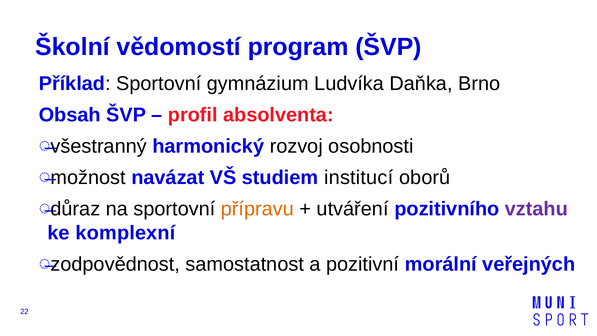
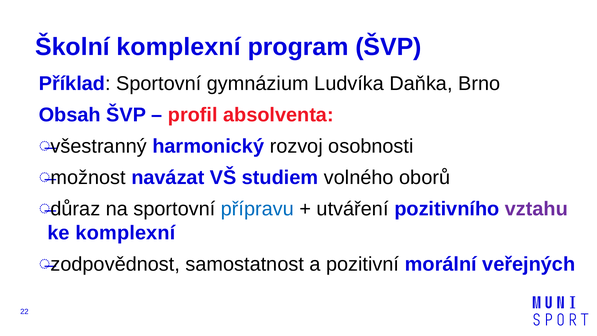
Školní vědomostí: vědomostí -> komplexní (179, 47)
institucí: institucí -> volného (359, 178)
přípravu colour: orange -> blue (257, 209)
